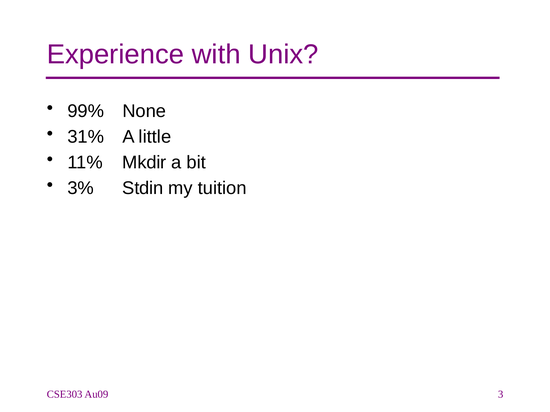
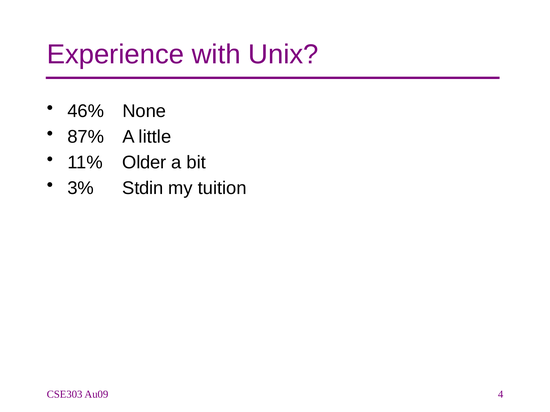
99%: 99% -> 46% (86, 111)
31%: 31% -> 87% (86, 137)
Mkdir: Mkdir -> Older (144, 163)
3: 3 -> 4 (501, 395)
